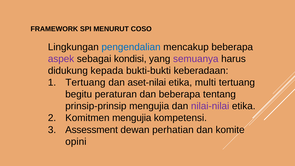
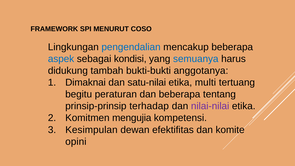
aspek colour: purple -> blue (61, 59)
semuanya colour: purple -> blue (196, 59)
kepada: kepada -> tambah (107, 71)
keberadaan: keberadaan -> anggotanya (201, 71)
Tertuang: Tertuang -> Dimaknai (86, 82)
aset-nilai: aset-nilai -> satu-nilai (147, 82)
prinsip-prinsip mengujia: mengujia -> terhadap (149, 106)
Assessment: Assessment -> Kesimpulan (91, 130)
perhatian: perhatian -> efektifitas (173, 130)
